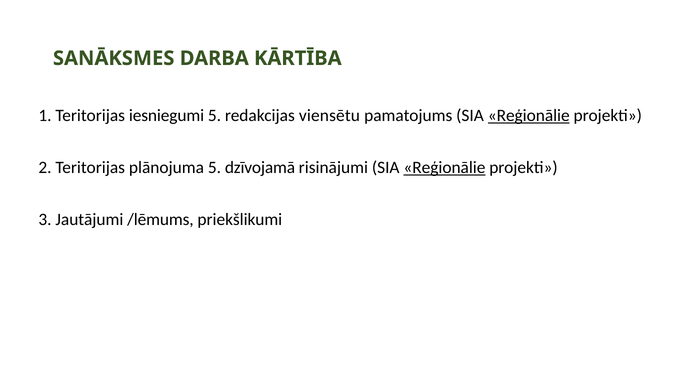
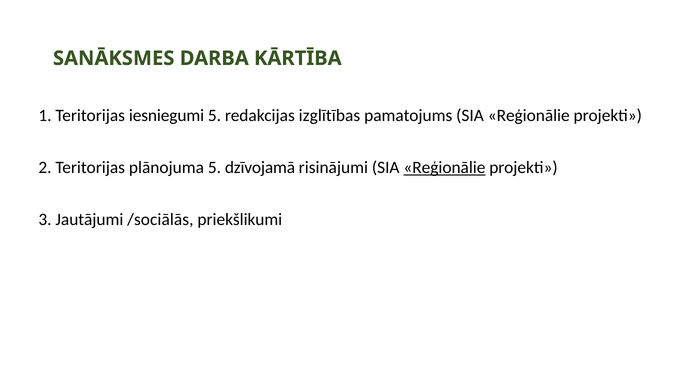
viensētu: viensētu -> izglītības (329, 116)
Reģionālie underline: present -> none (529, 116)
/lēmums: /lēmums -> /sociālās (160, 220)
